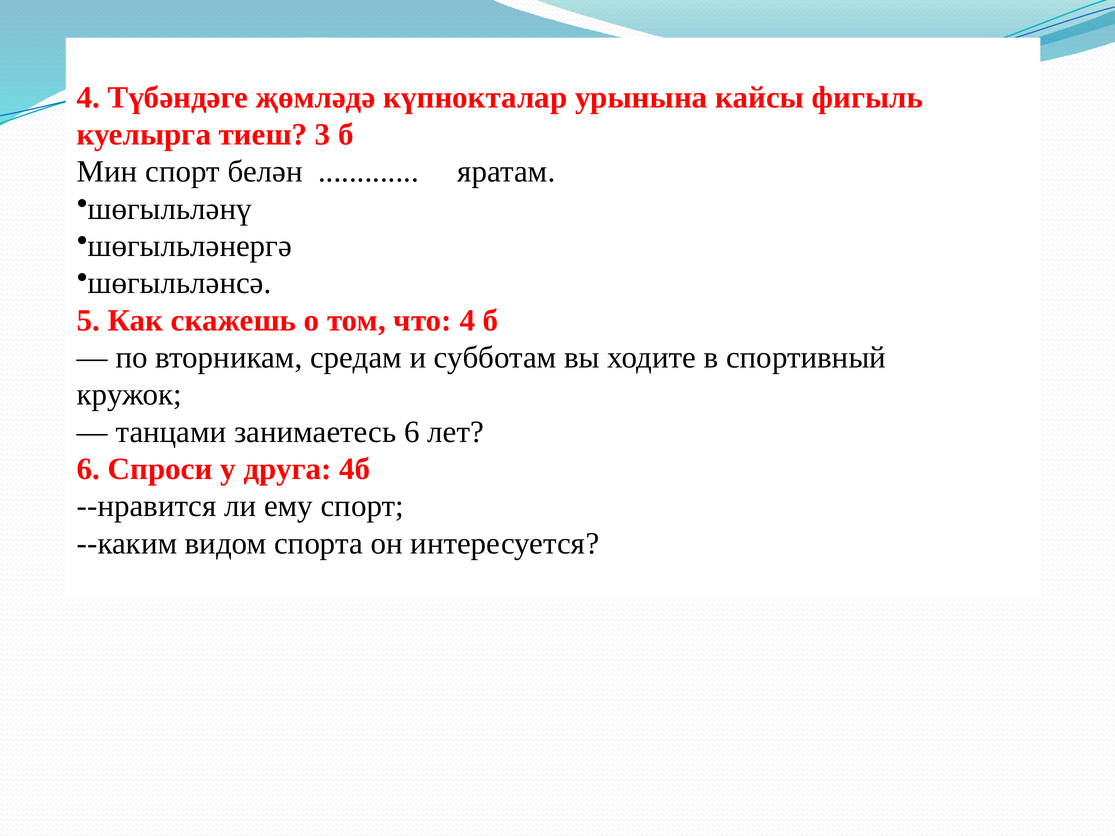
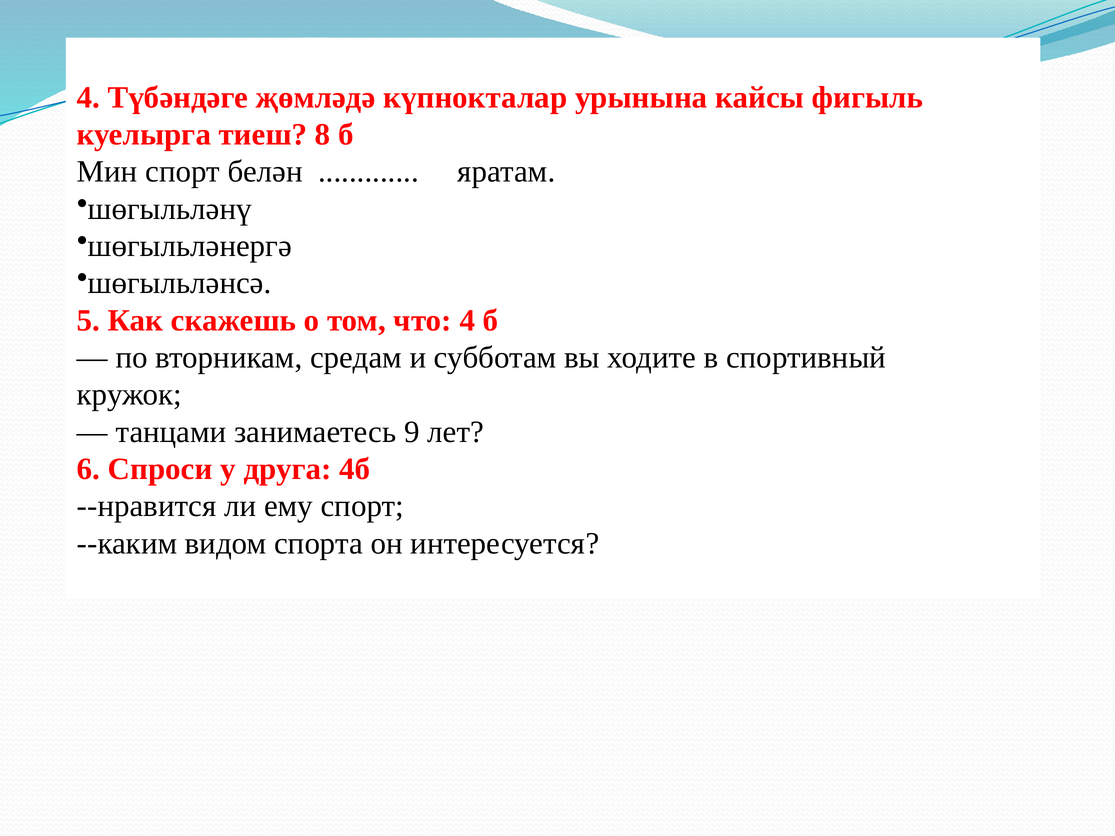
3: 3 -> 8 (323, 135)
занимаетесь 6: 6 -> 9 (412, 432)
